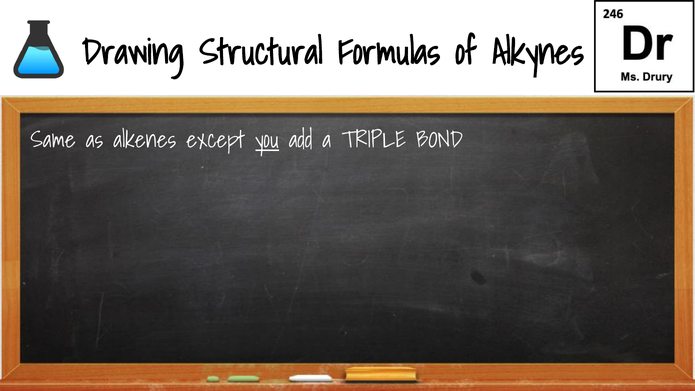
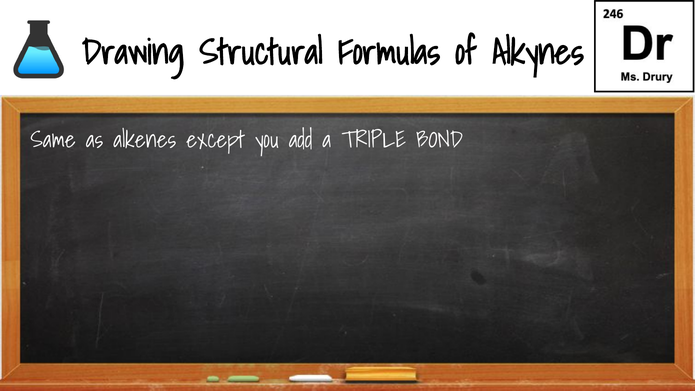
you underline: present -> none (267, 140)
